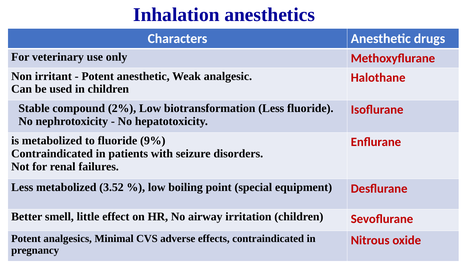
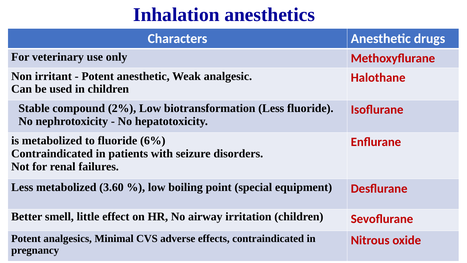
9%: 9% -> 6% (153, 141)
3.52: 3.52 -> 3.60 (111, 187)
